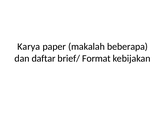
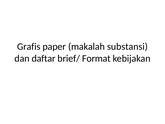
Karya: Karya -> Grafis (29, 46)
beberapa: beberapa -> substansi (127, 46)
